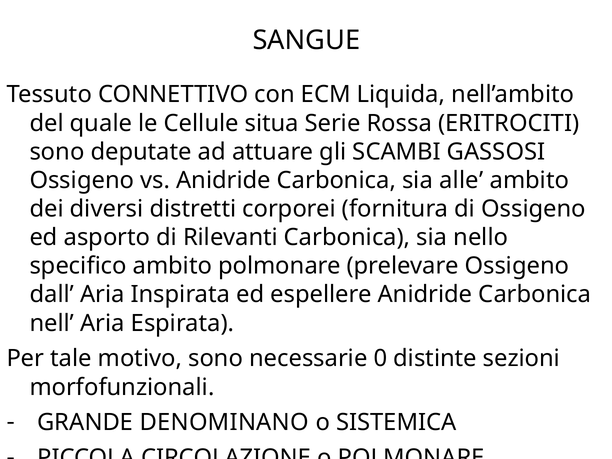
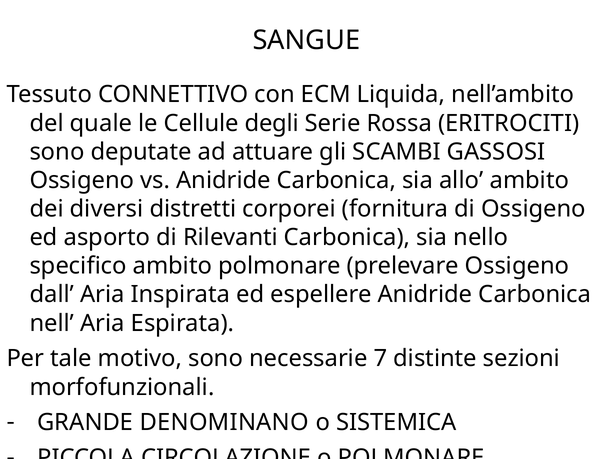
situa: situa -> degli (272, 123)
alle: alle -> allo (461, 180)
0: 0 -> 7 (380, 359)
